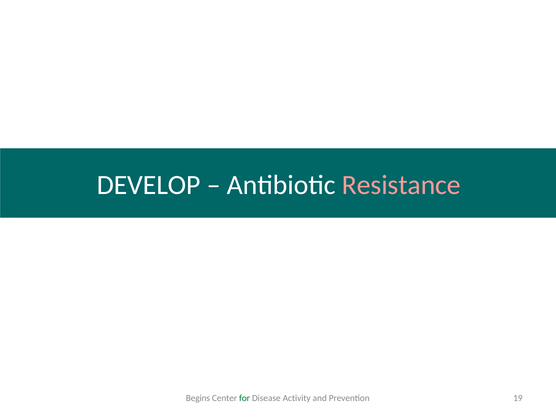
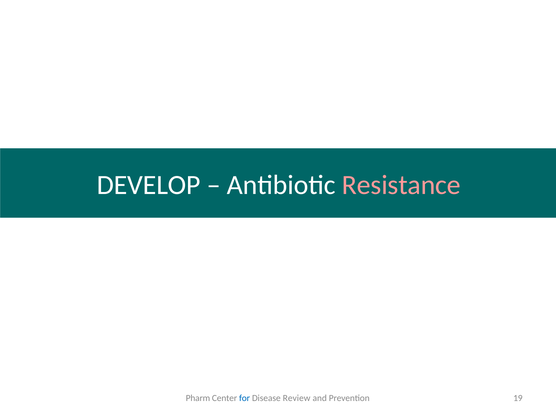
Begins: Begins -> Pharm (198, 398)
for colour: green -> blue (245, 398)
Activity: Activity -> Review (297, 398)
